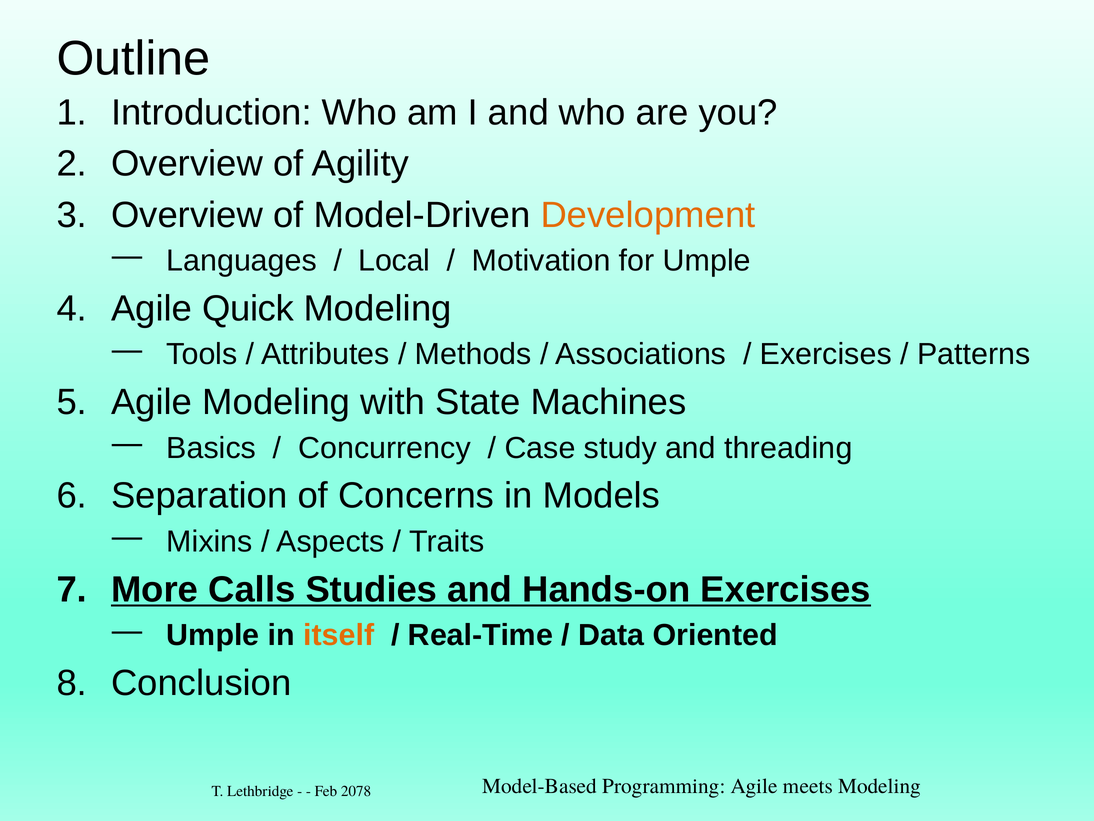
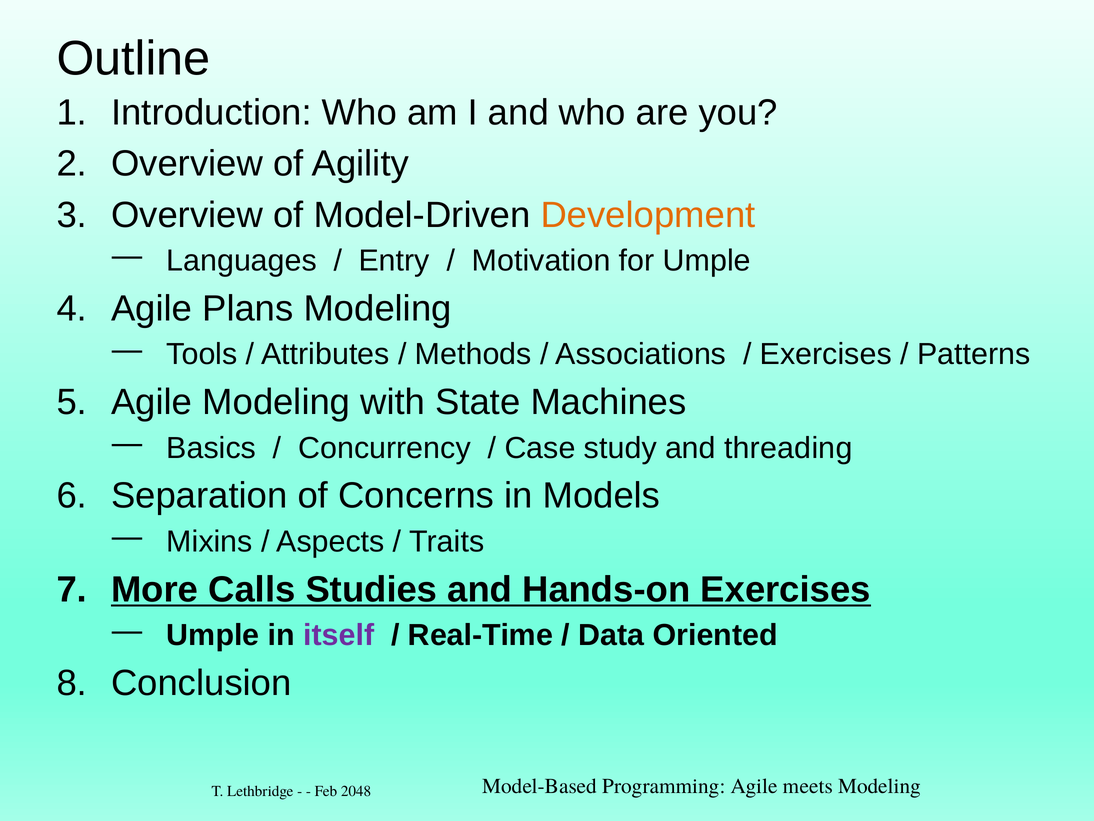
Local: Local -> Entry (394, 261)
Quick: Quick -> Plans (248, 308)
itself colour: orange -> purple (339, 635)
2078: 2078 -> 2048 (356, 791)
